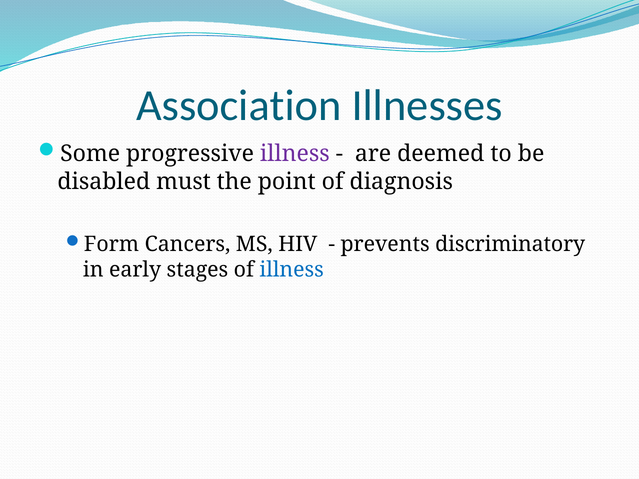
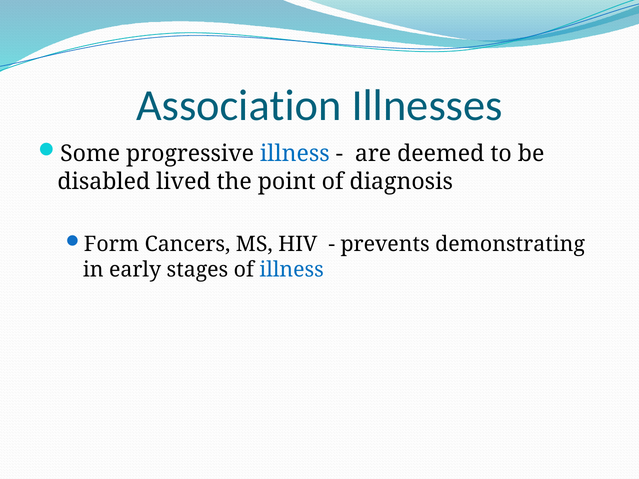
illness colour: purple -> blue (295, 154)
must: must -> lived (183, 182)
discriminatory: discriminatory -> demonstrating (510, 245)
